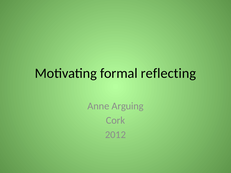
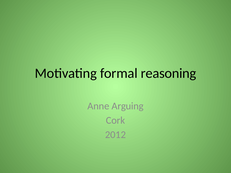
reflecting: reflecting -> reasoning (169, 73)
